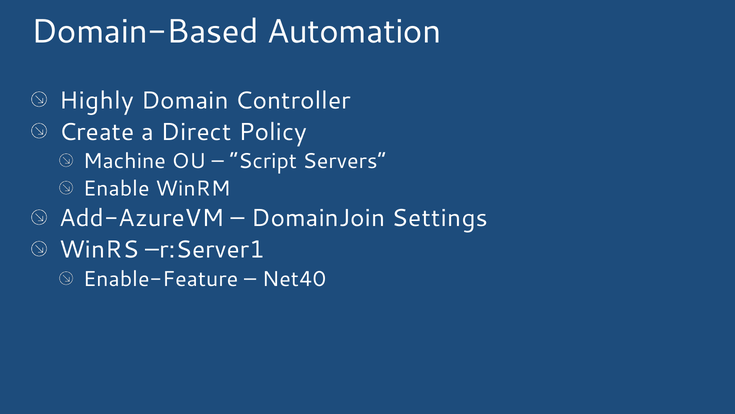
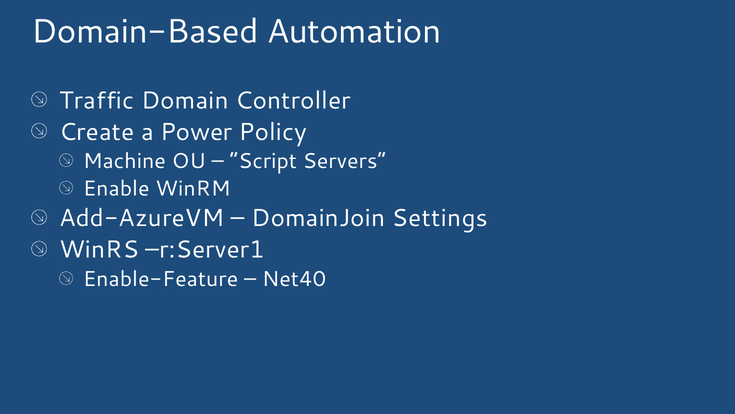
Highly: Highly -> Traffic (97, 100)
Direct: Direct -> Power (196, 132)
